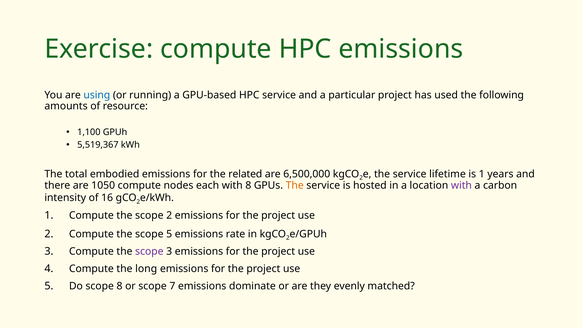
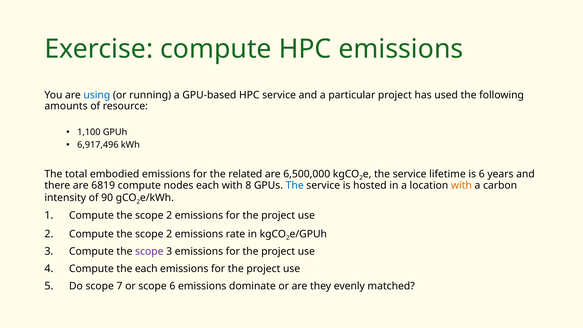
5,519,367: 5,519,367 -> 6,917,496 (98, 145)
is 1: 1 -> 6 (482, 174)
1050: 1050 -> 6819 (103, 185)
The colour: orange -> blue (295, 185)
with colour: purple -> orange (461, 185)
16: 16 -> 90 (107, 198)
5: 5 -> 2 (169, 234)
the long: long -> each (146, 269)
scope 8: 8 -> 7 (119, 286)
scope 7: 7 -> 6 (172, 286)
